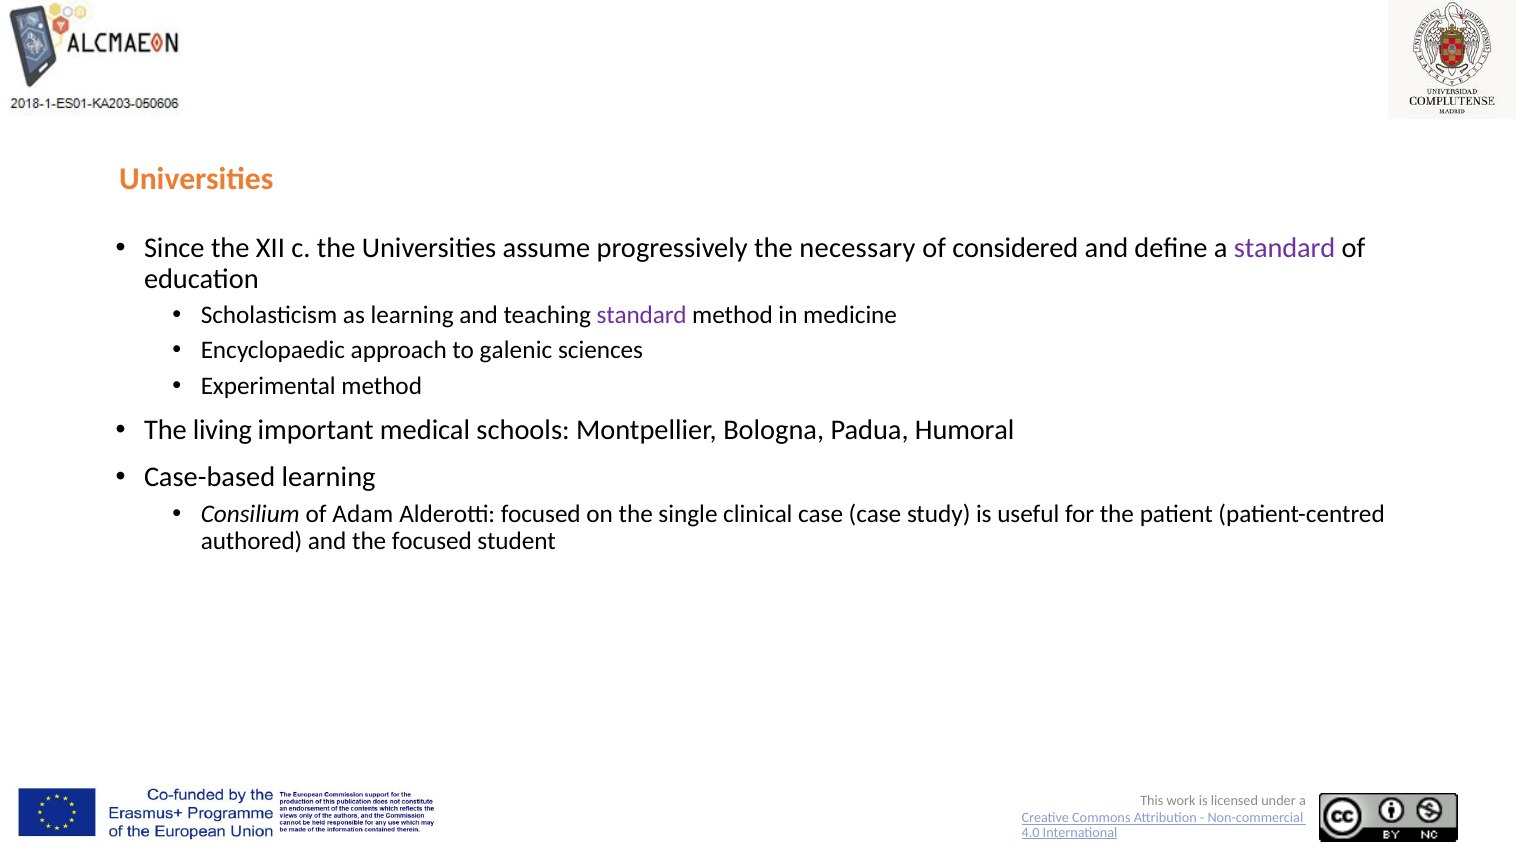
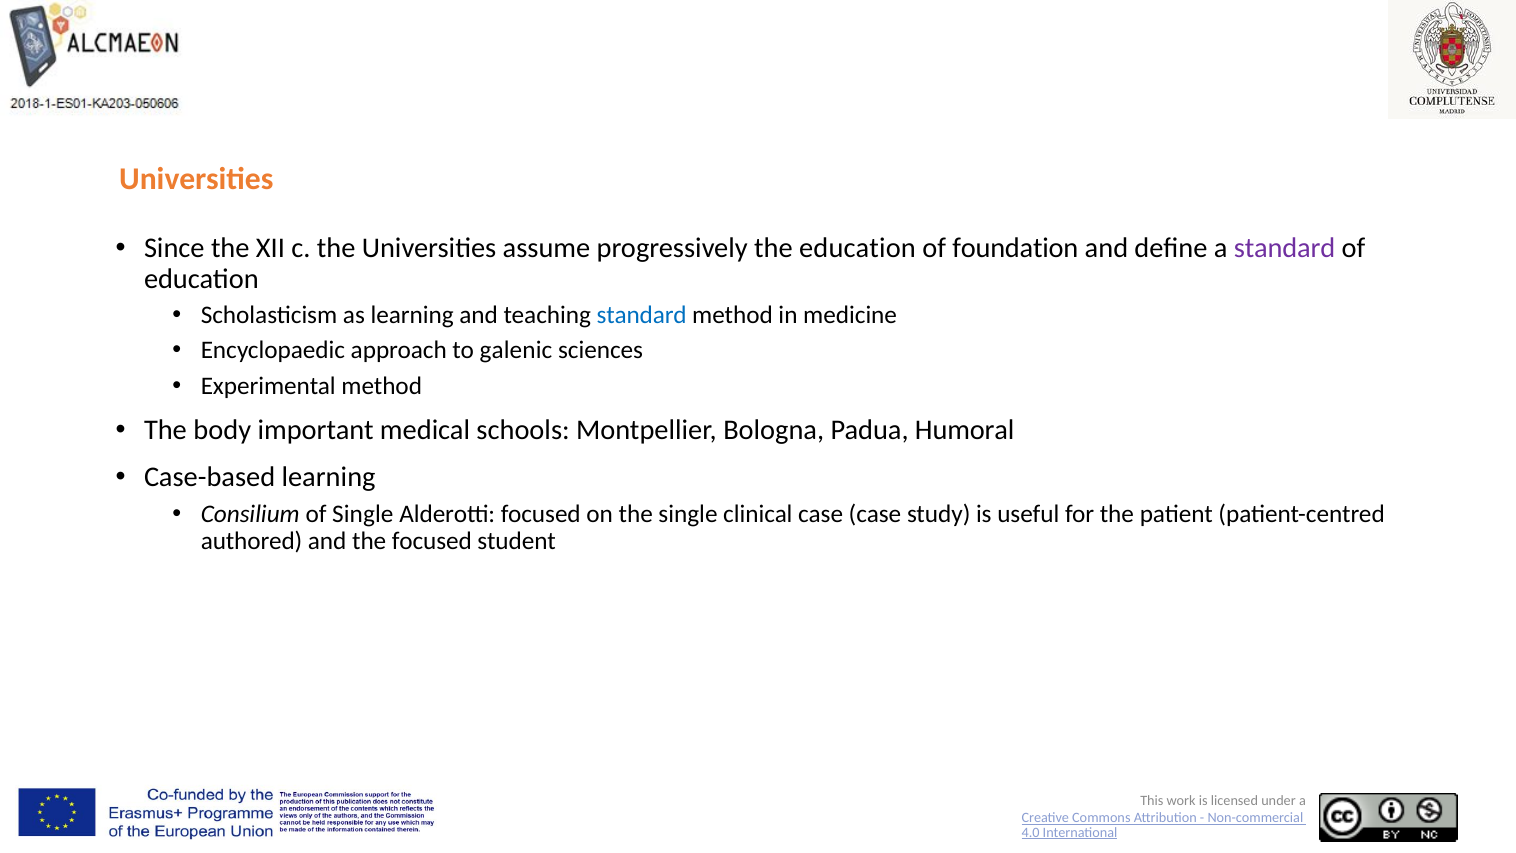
the necessary: necessary -> education (858, 248)
considered: considered -> foundation (1015, 248)
standard colour: purple -> blue (642, 315)
living: living -> body (222, 430)
of Adam: Adam -> Single (363, 514)
